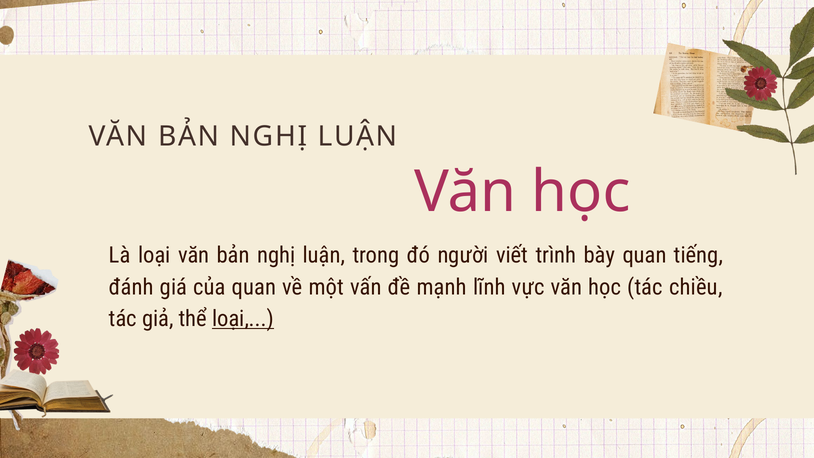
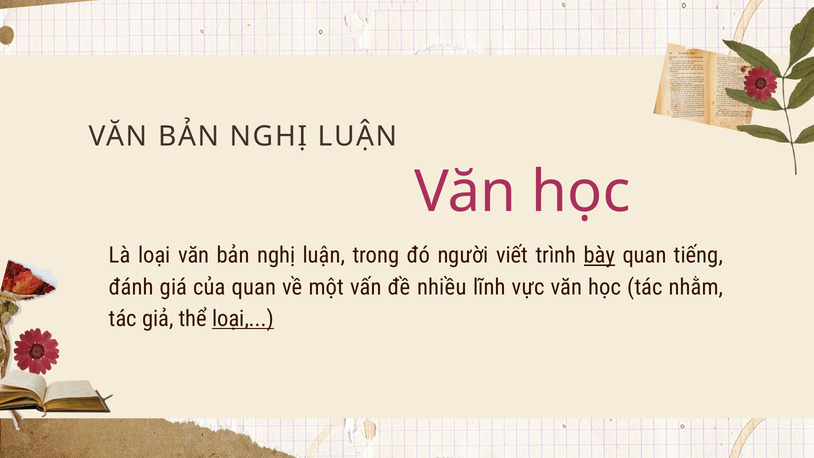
bày underline: none -> present (599, 255)
mạnh: mạnh -> nhiều (442, 287)
chiều: chiều -> nhằm (696, 287)
